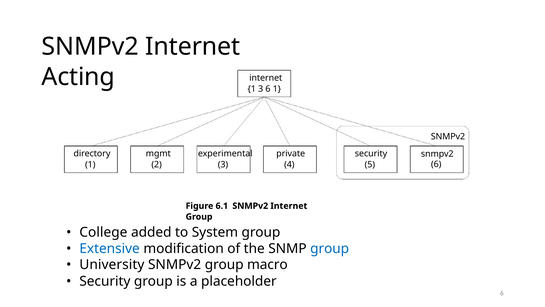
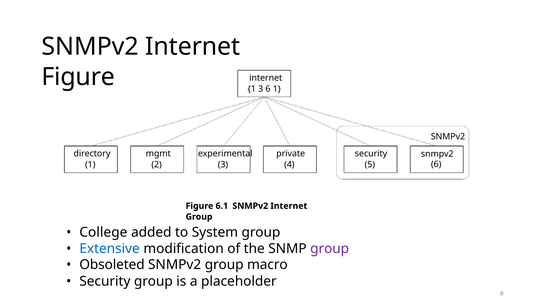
Acting: Acting -> Figure (78, 77)
group colour: blue -> purple (330, 248)
University: University -> Obsoleted (112, 264)
